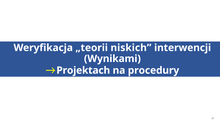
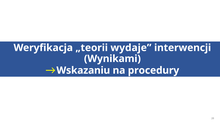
niskich: niskich -> wydaje (131, 48)
Projektach: Projektach -> Wskazaniu (83, 70)
